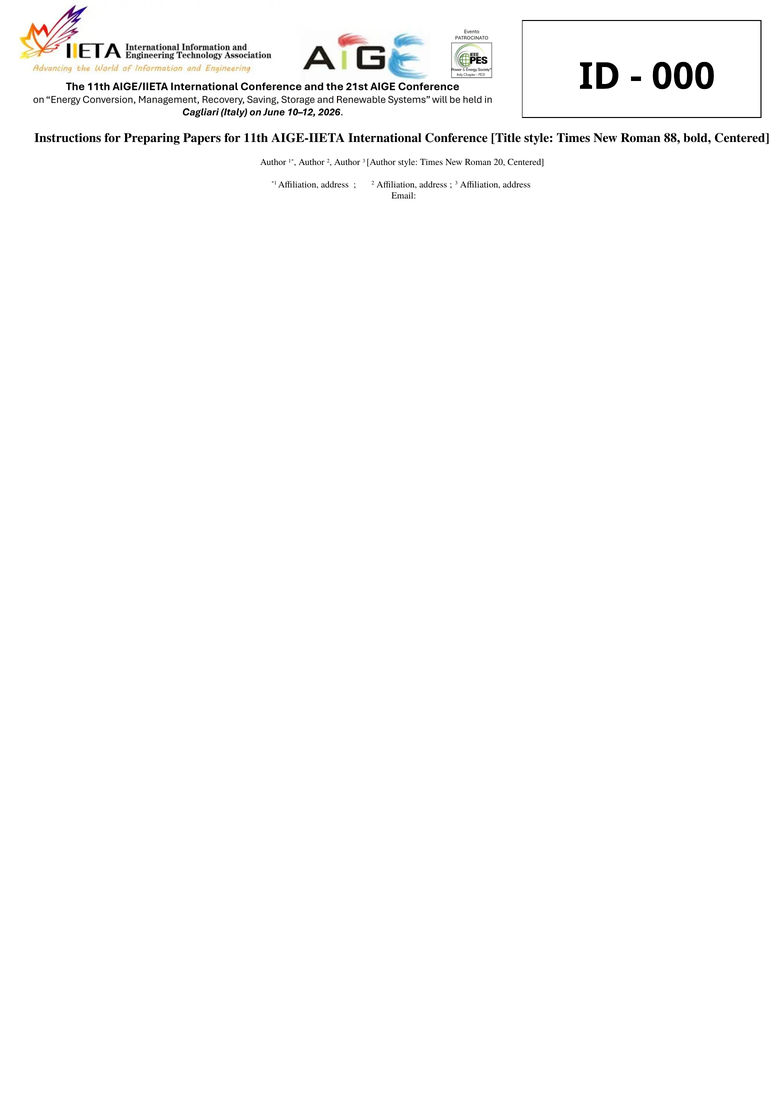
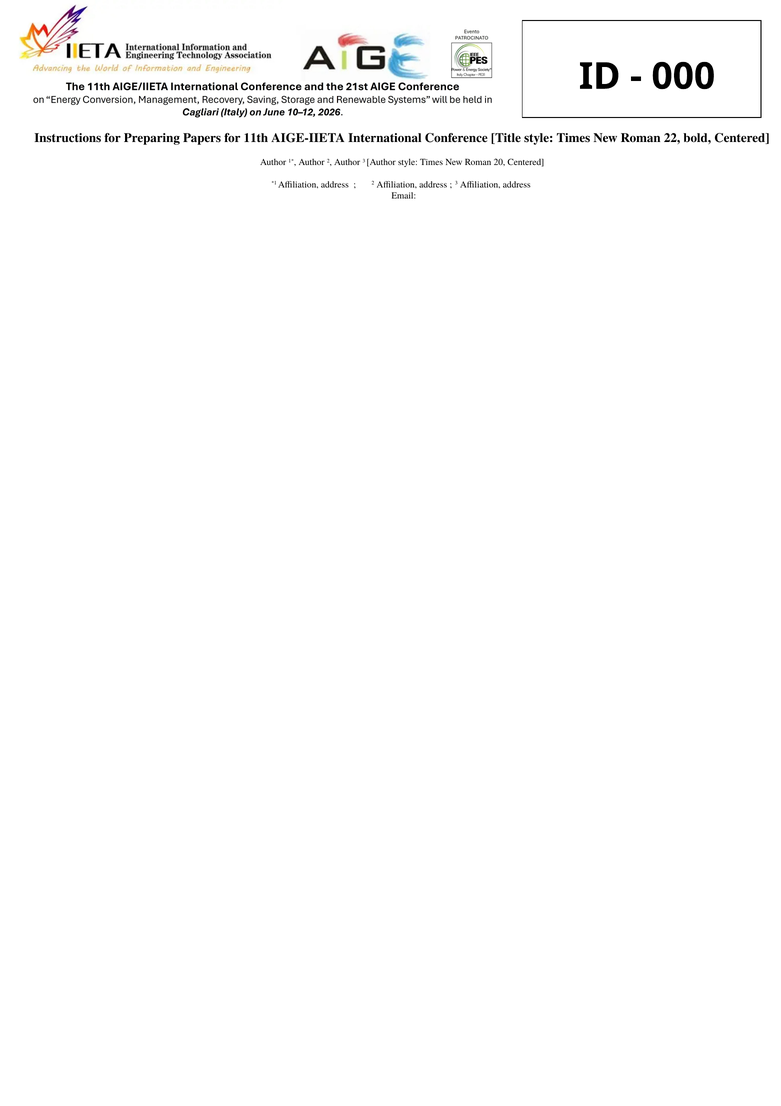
88: 88 -> 22 (672, 138)
